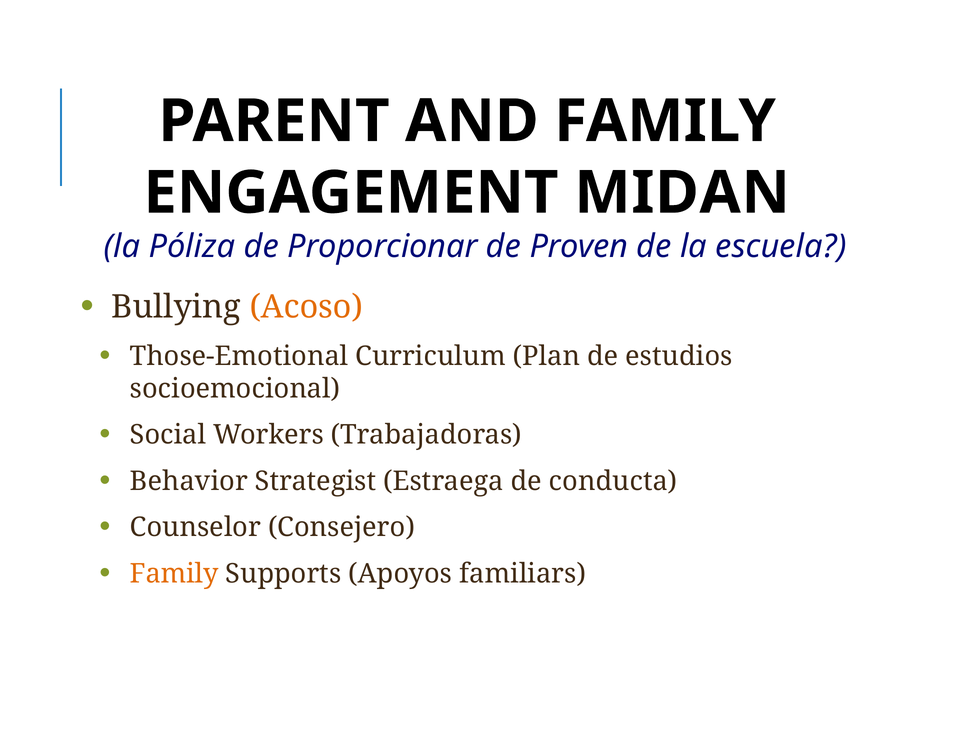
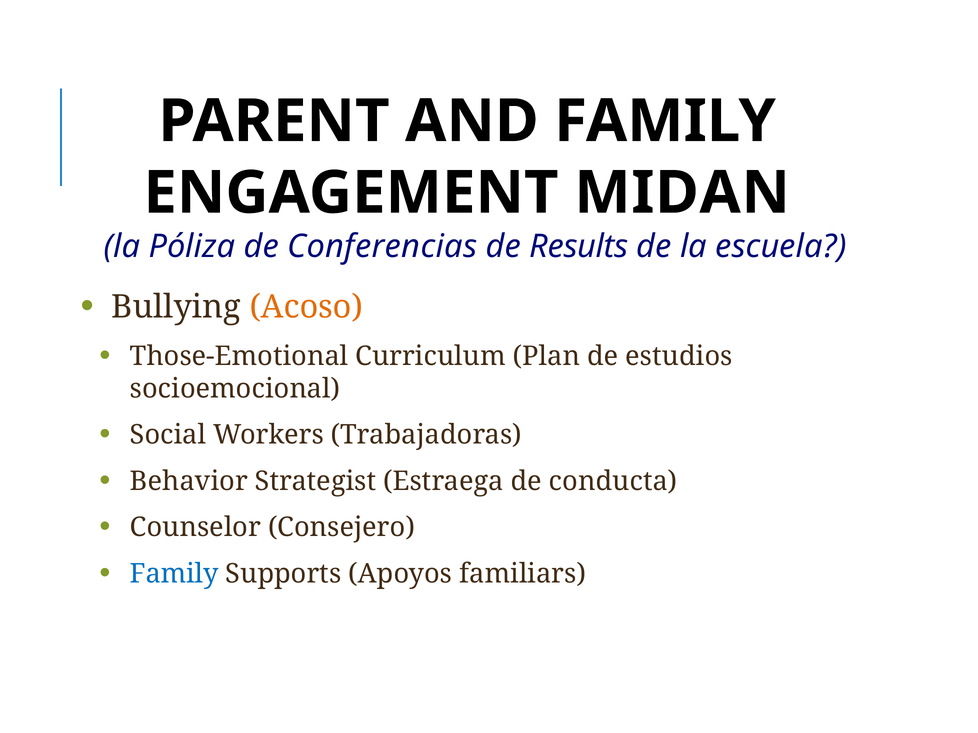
Proporcionar: Proporcionar -> Conferencias (382, 247)
Proven: Proven -> Results (579, 247)
Family colour: orange -> blue (174, 574)
